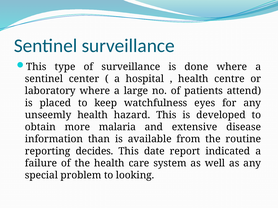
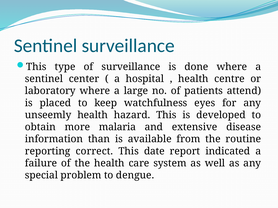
decides: decides -> correct (94, 151)
looking: looking -> dengue (135, 176)
